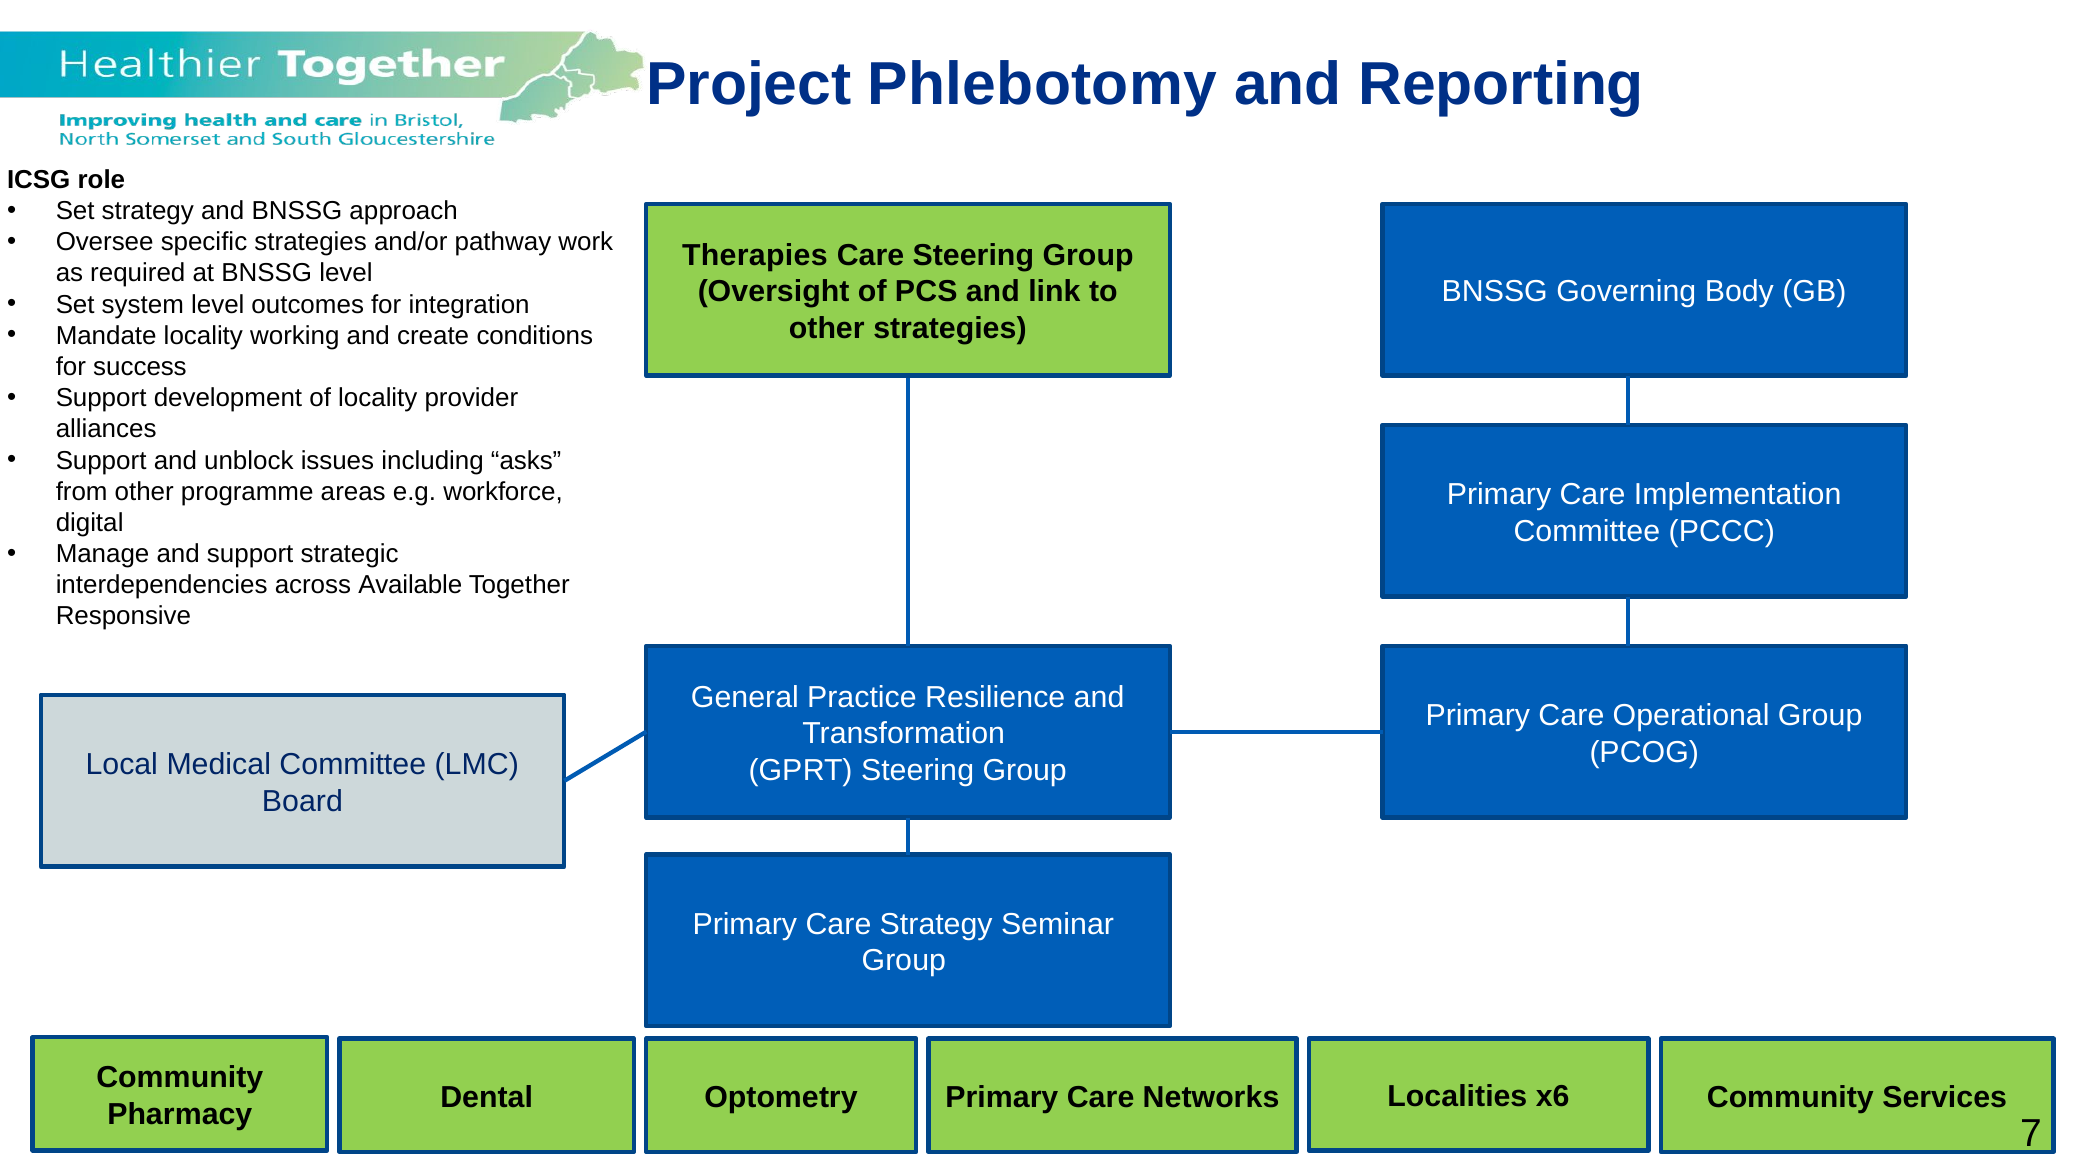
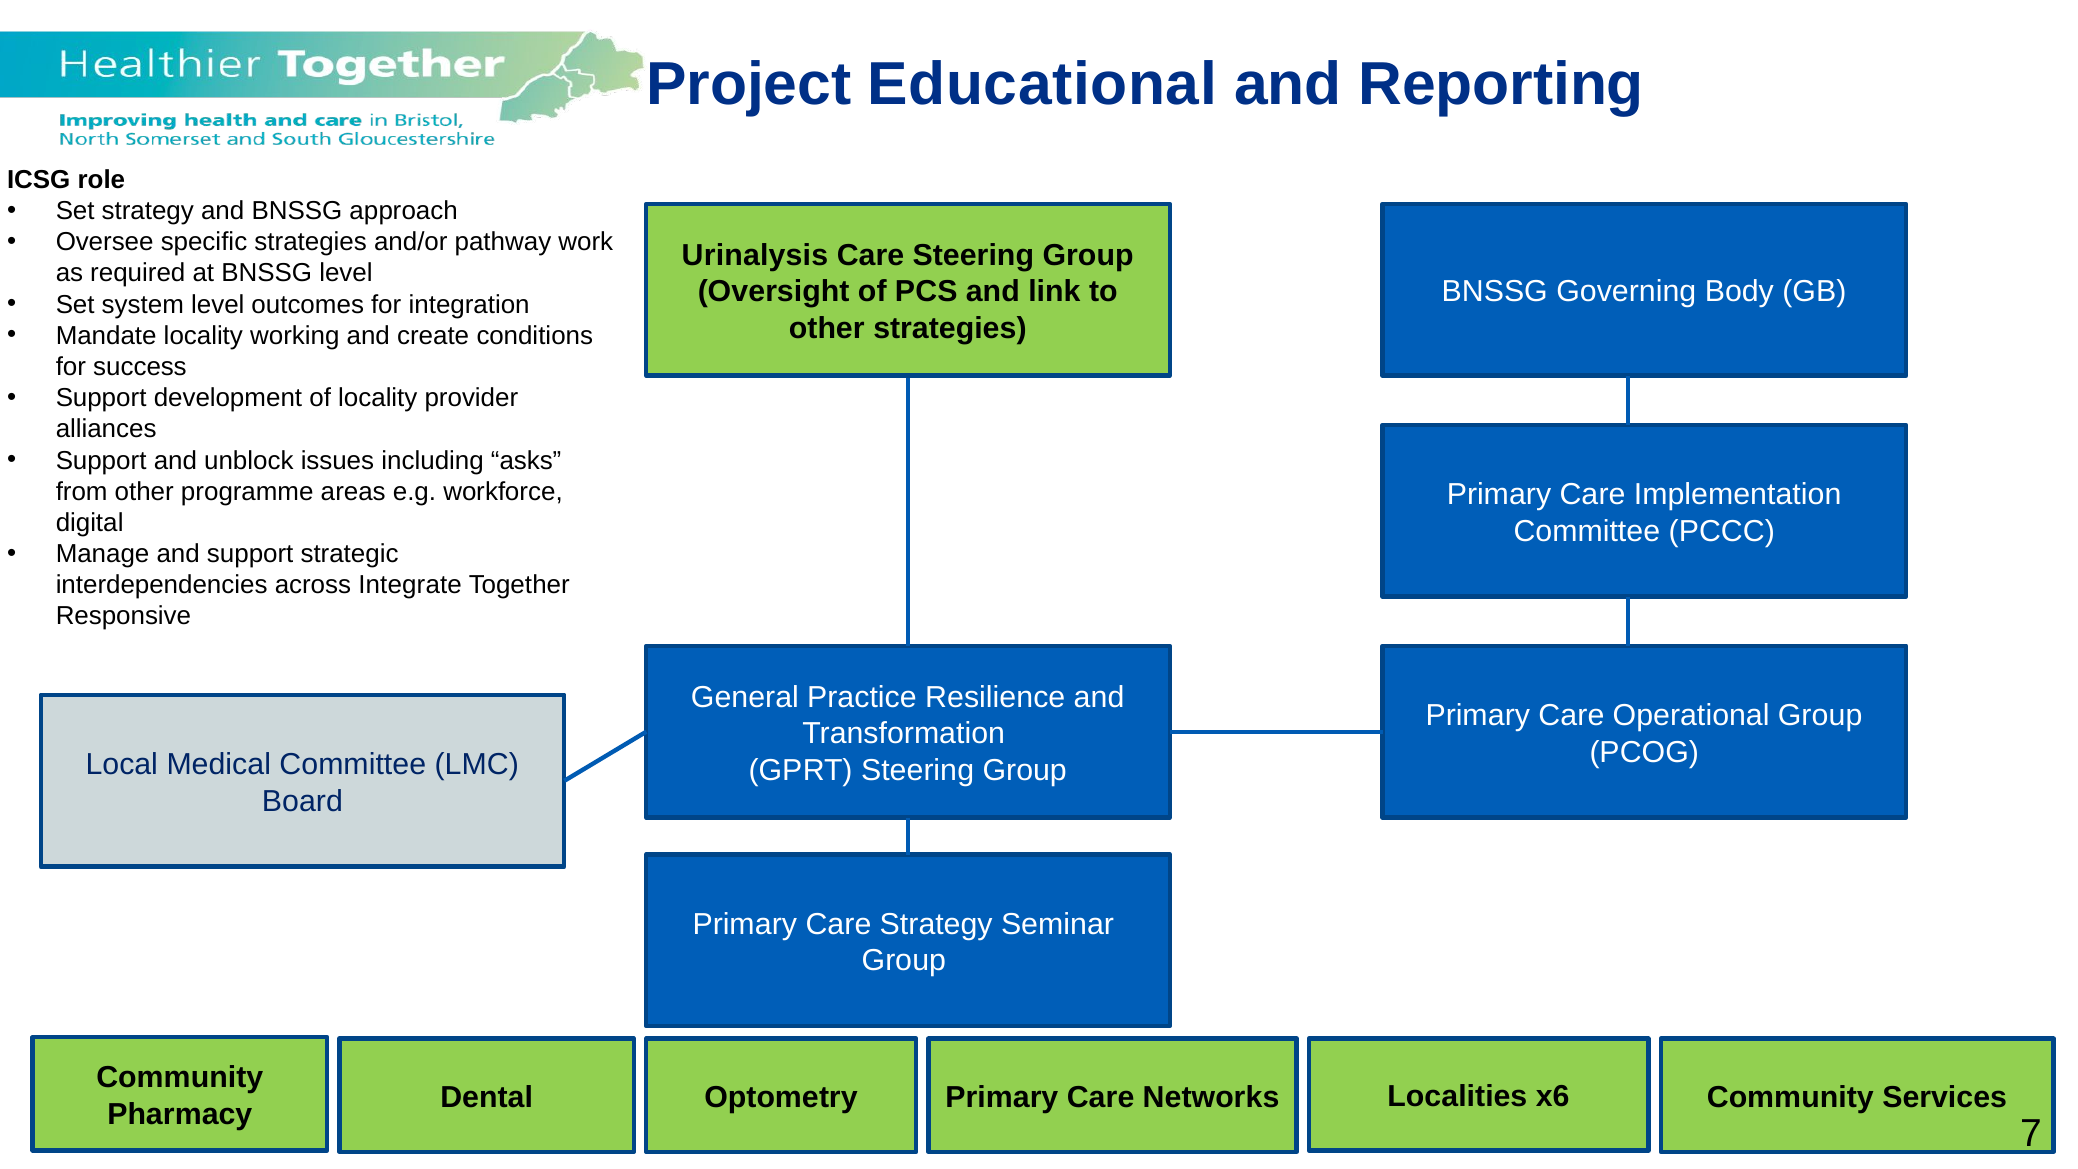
Phlebotomy: Phlebotomy -> Educational (1042, 84)
Therapies: Therapies -> Urinalysis (755, 255)
Available: Available -> Integrate (410, 585)
